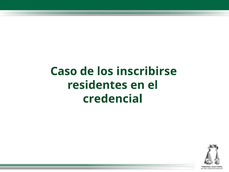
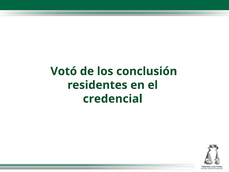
Caso: Caso -> Votó (64, 71)
inscribirse: inscribirse -> conclusión (147, 71)
